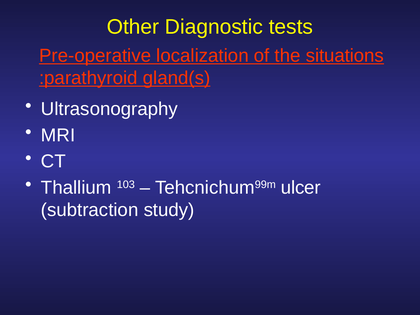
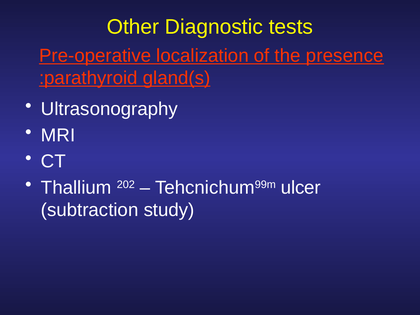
situations: situations -> presence (345, 56)
103: 103 -> 202 (126, 185)
